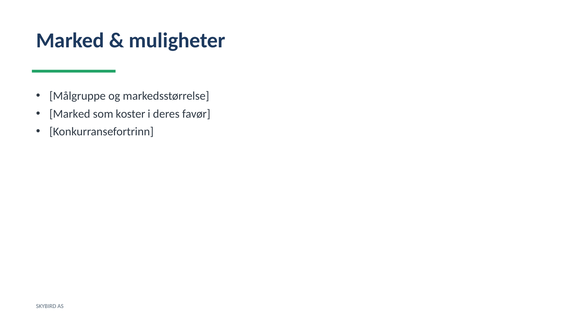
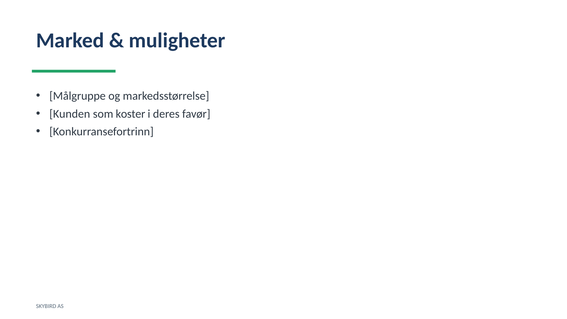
Marked: Marked -> Kunden (70, 114)
